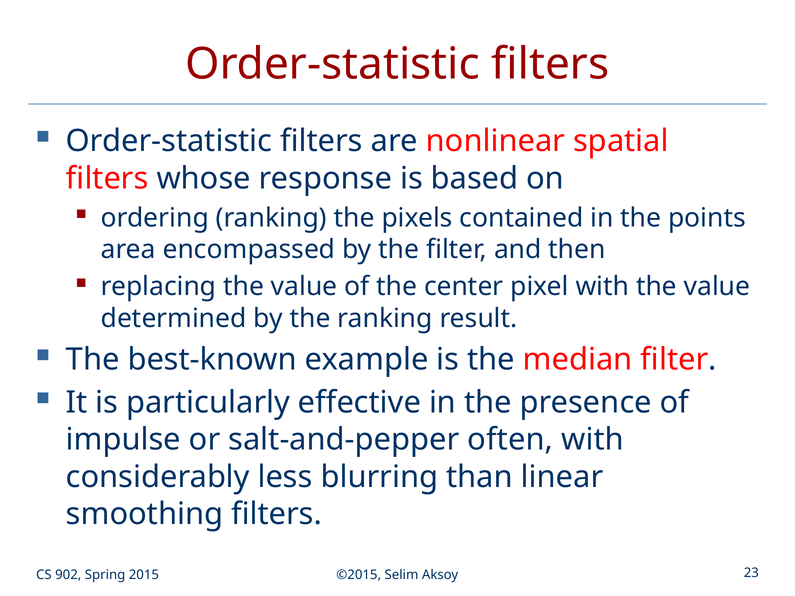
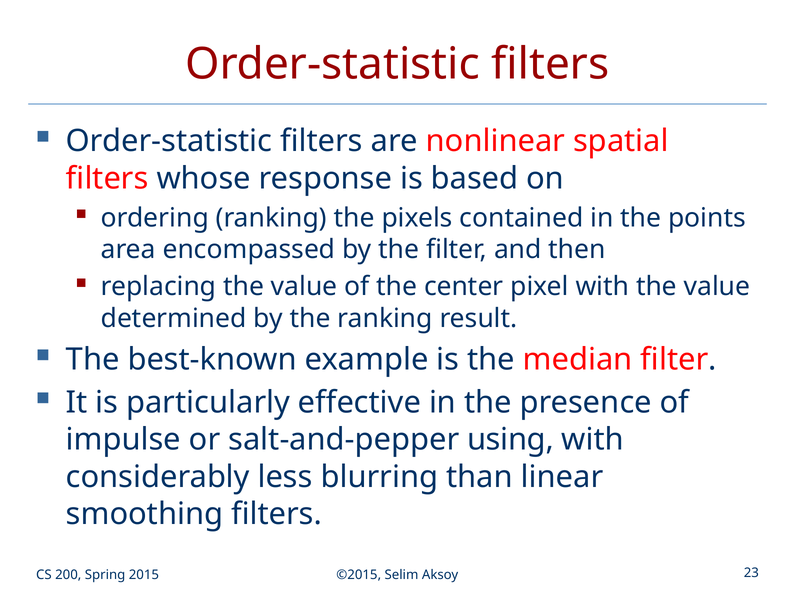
often: often -> using (510, 440)
902: 902 -> 200 (68, 575)
